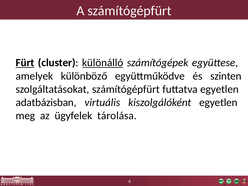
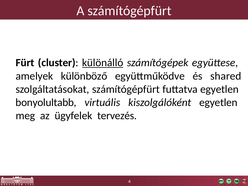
Fürt underline: present -> none (25, 63)
szinten: szinten -> shared (226, 76)
adatbázisban: adatbázisban -> bonyolultabb (46, 102)
tárolása: tárolása -> tervezés (117, 116)
